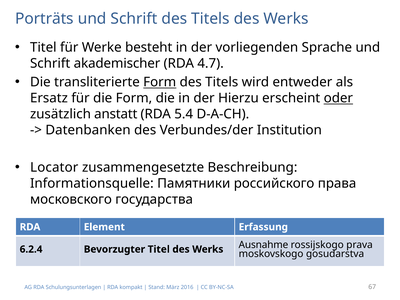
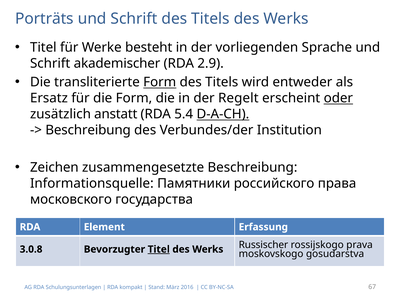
4.7: 4.7 -> 2.9 (211, 64)
Hierzu: Hierzu -> Regelt (238, 98)
D-A-CH underline: none -> present (223, 114)
Datenbanken: Datenbanken -> Beschreibung (88, 130)
Locator: Locator -> Zeichen (54, 168)
Ausnahme: Ausnahme -> Russischer (263, 245)
6.2.4: 6.2.4 -> 3.0.8 (31, 249)
Titel underline: none -> present (159, 249)
